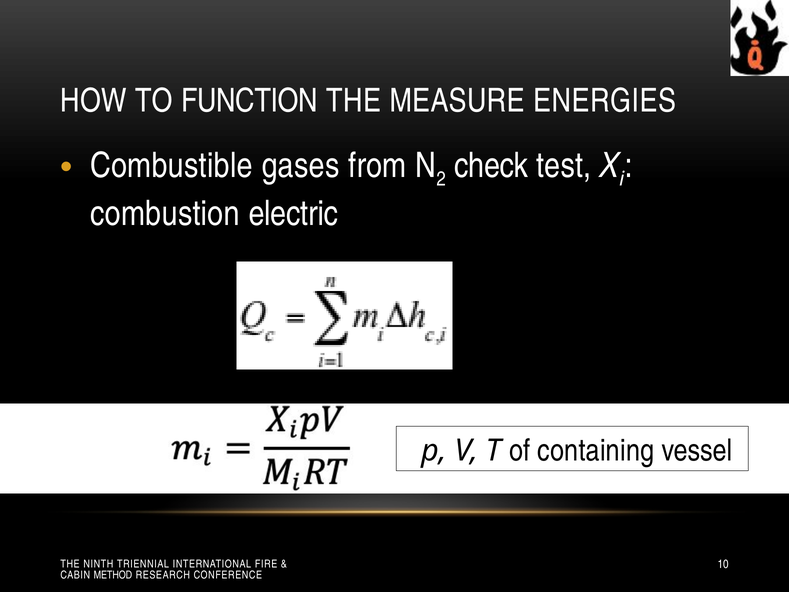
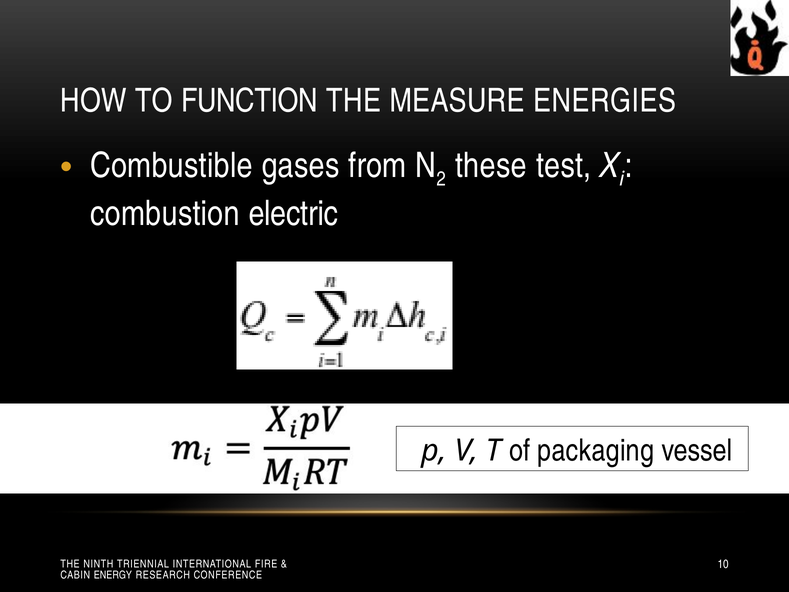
check: check -> these (491, 166)
containing: containing -> packaging (596, 451)
METHOD: METHOD -> ENERGY (113, 575)
